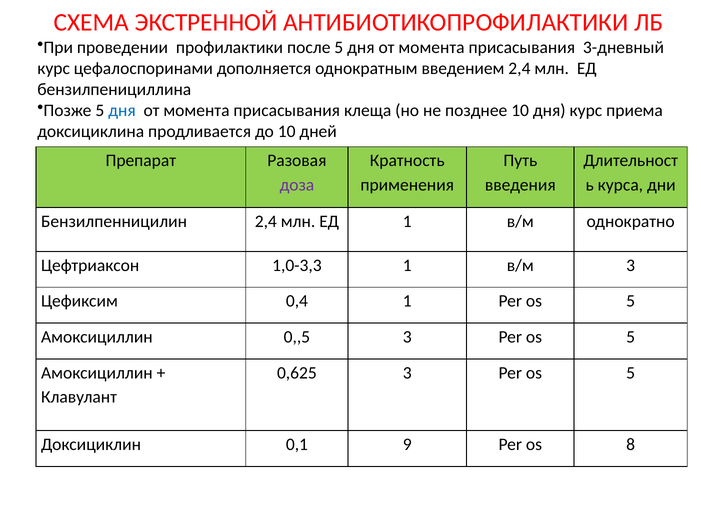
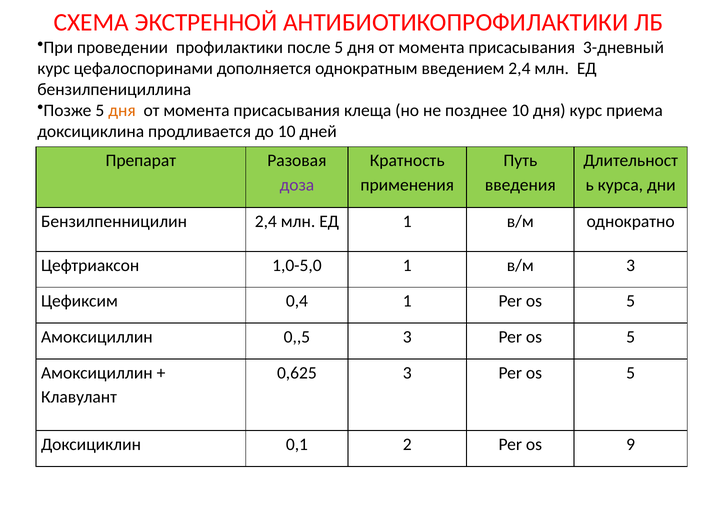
дня colour: blue -> orange (122, 110)
1,0-3,3: 1,0-3,3 -> 1,0-5,0 (297, 266)
9: 9 -> 2 (407, 445)
8: 8 -> 9 (631, 445)
